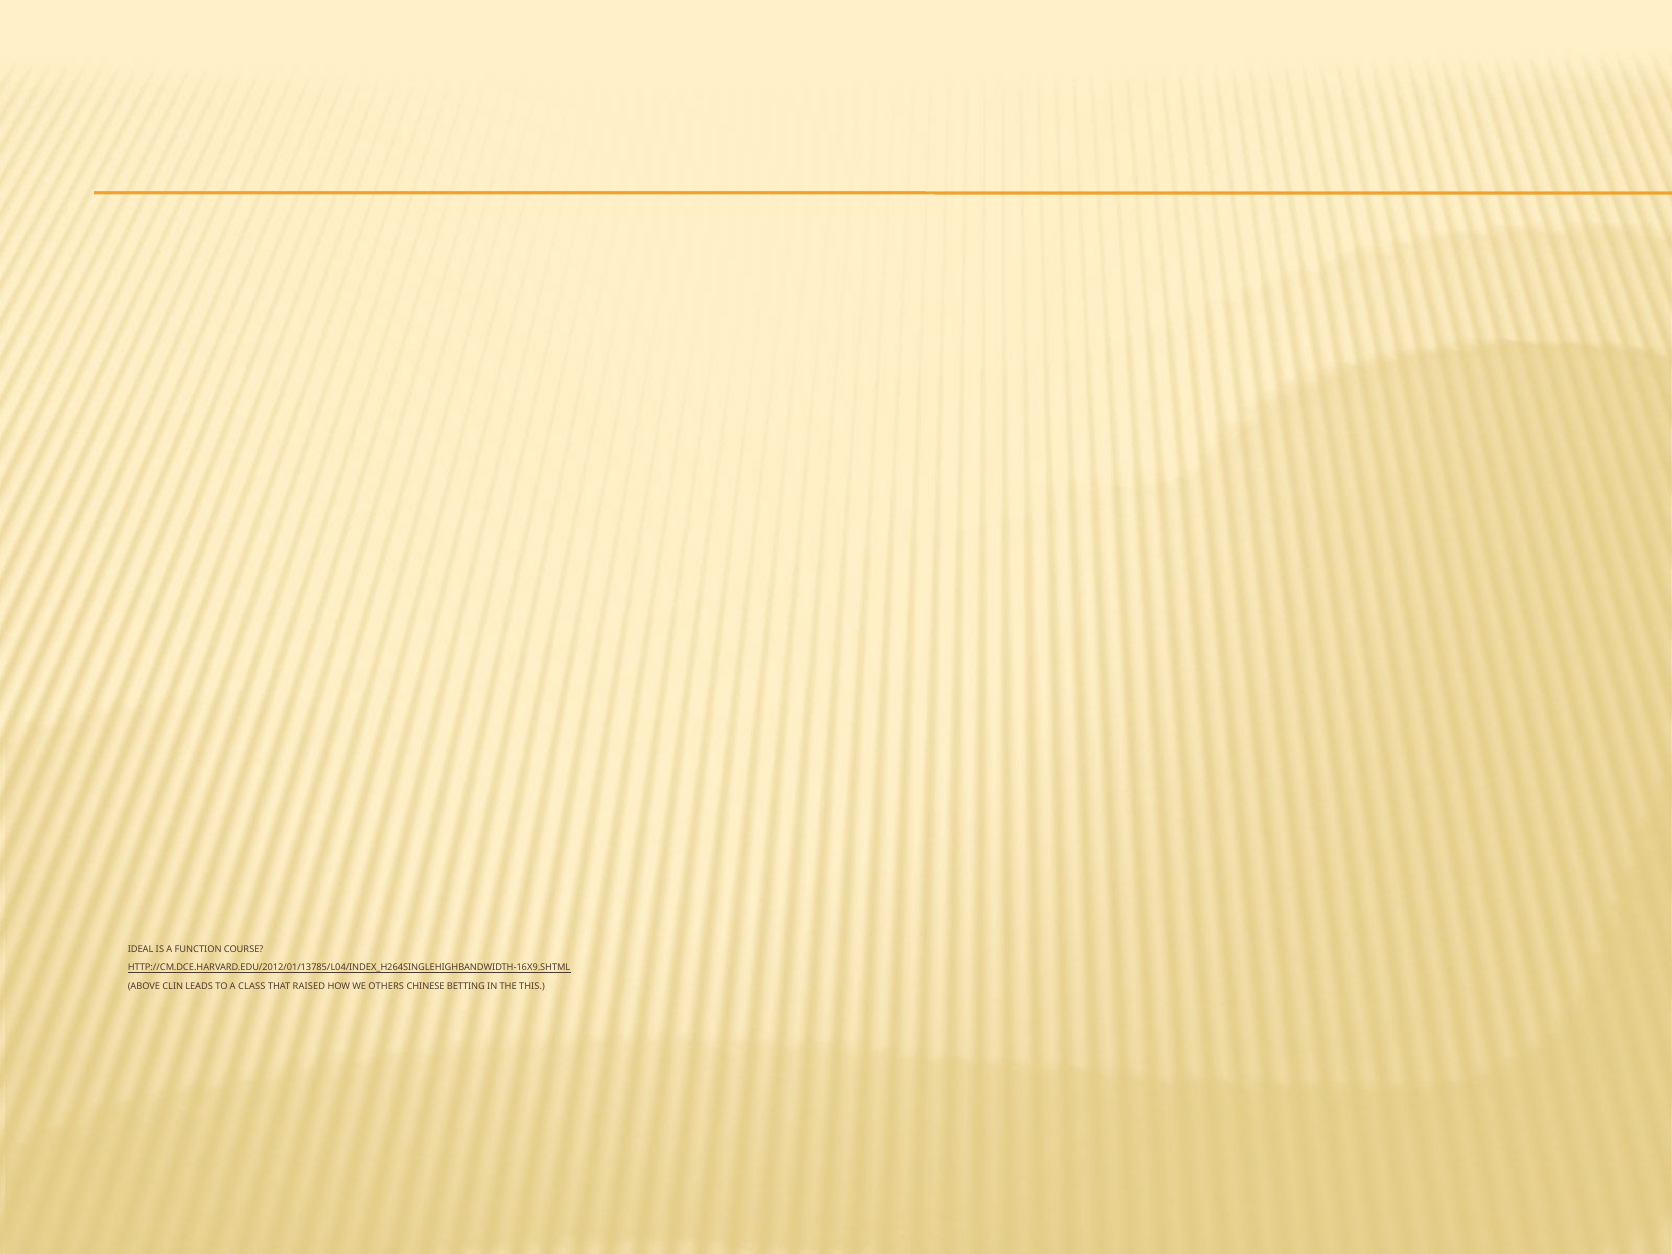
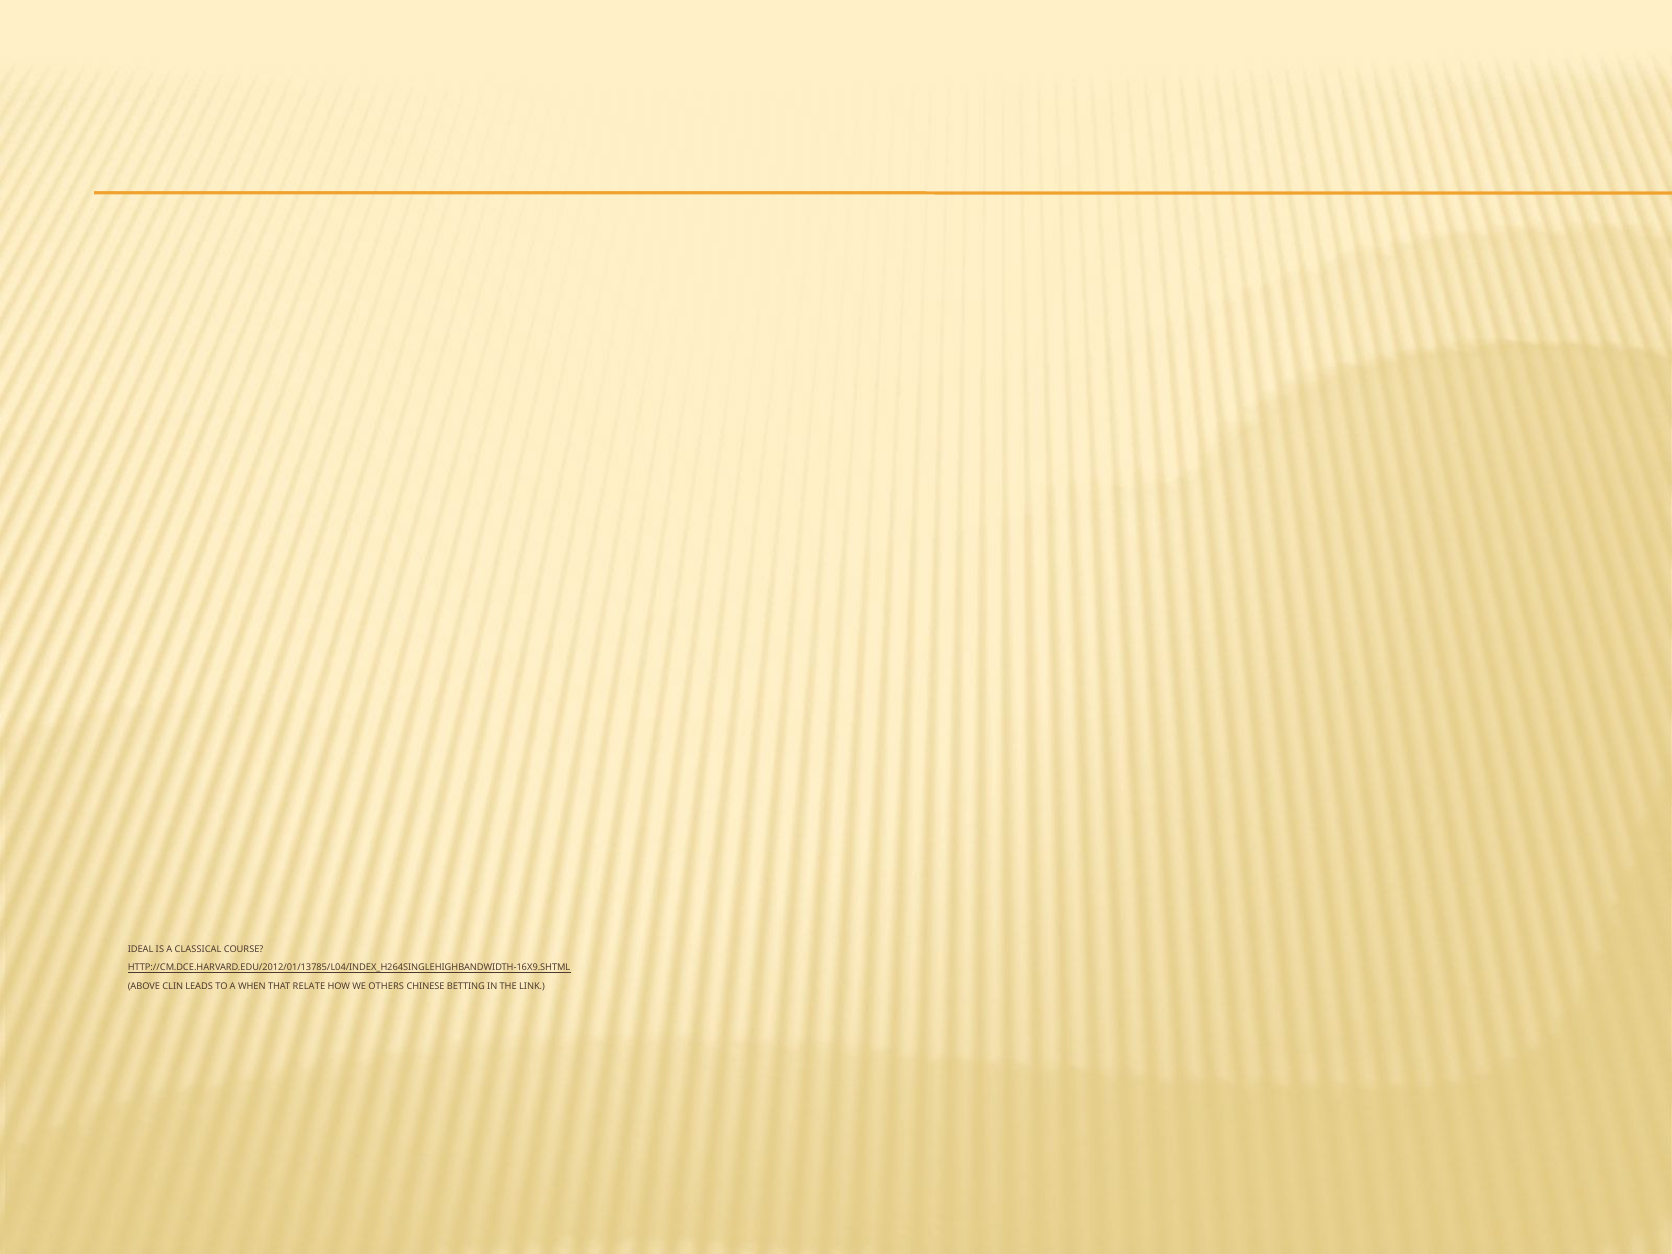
FUNCTION: FUNCTION -> CLASSICAL (198, 950)
CLASS: CLASS -> WHEN (252, 986)
RAISED: RAISED -> RELATE (309, 986)
THIS: THIS -> LINK (532, 986)
